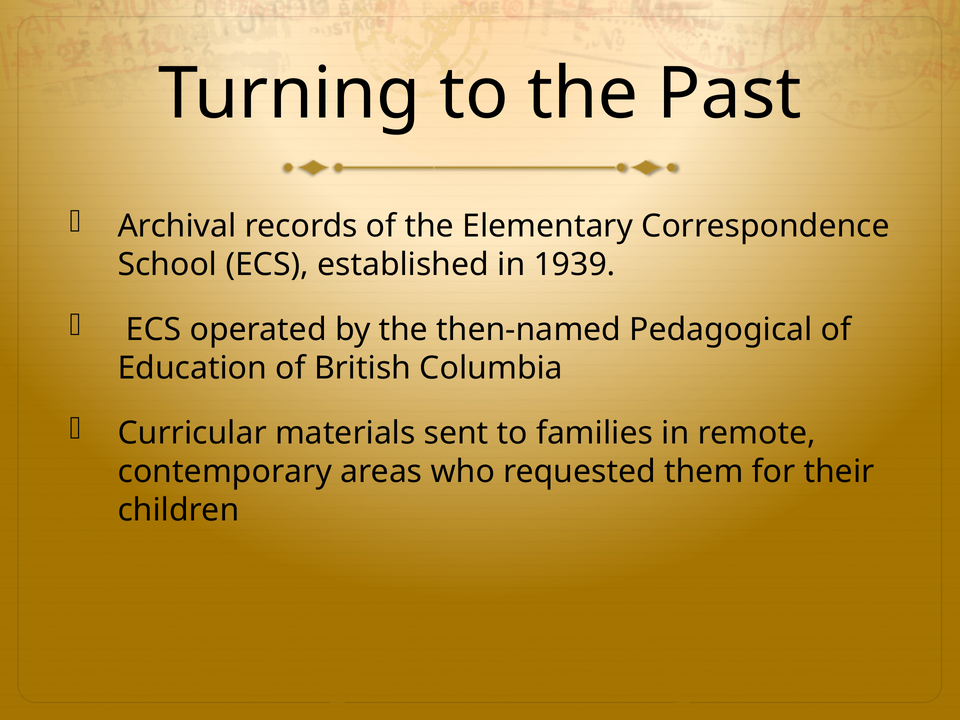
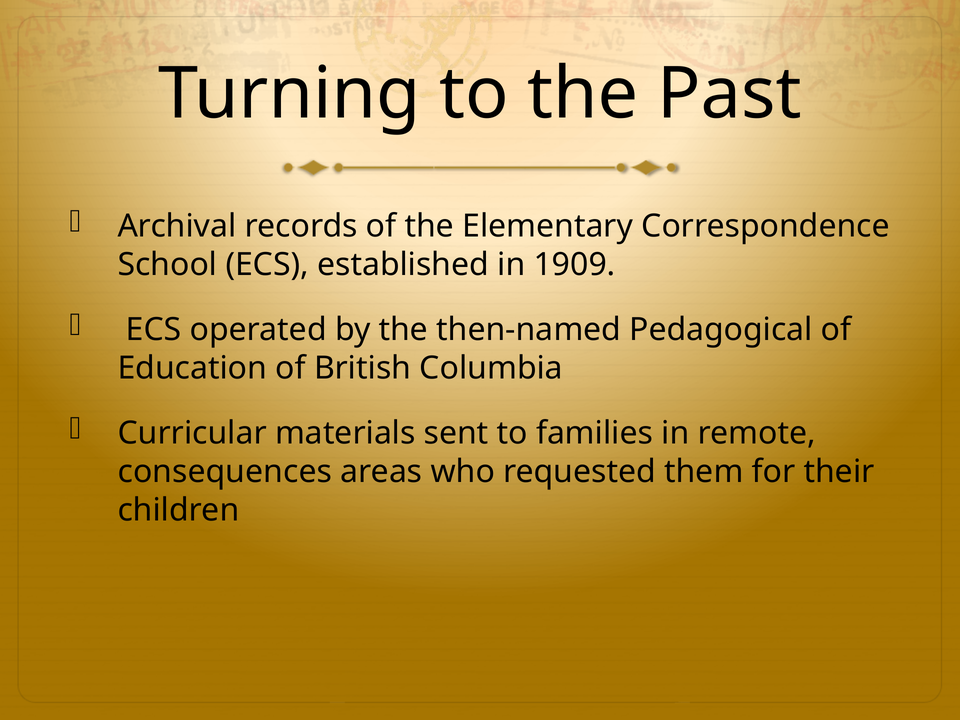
1939: 1939 -> 1909 (575, 265)
contemporary: contemporary -> consequences (225, 472)
